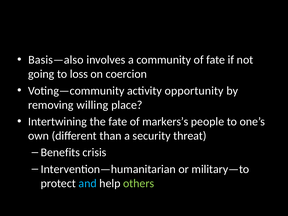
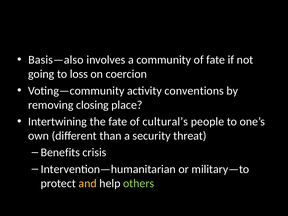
opportunity: opportunity -> conventions (194, 91)
willing: willing -> closing (92, 105)
markers’s: markers’s -> cultural’s (165, 122)
and colour: light blue -> yellow (88, 183)
